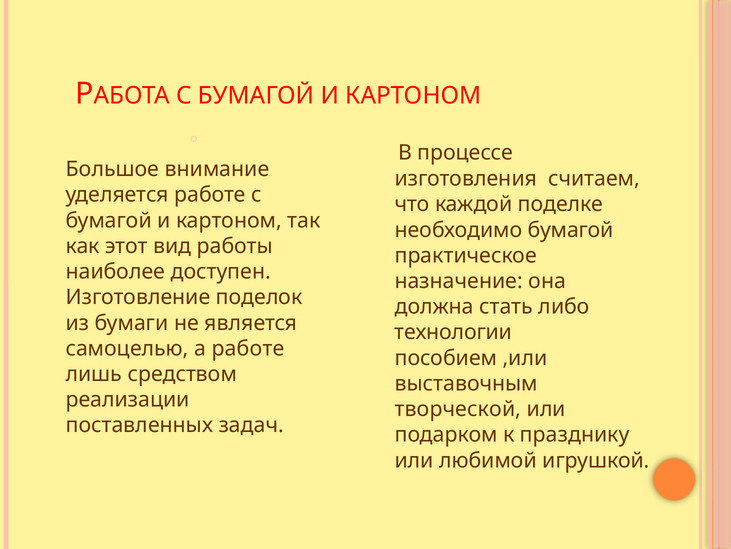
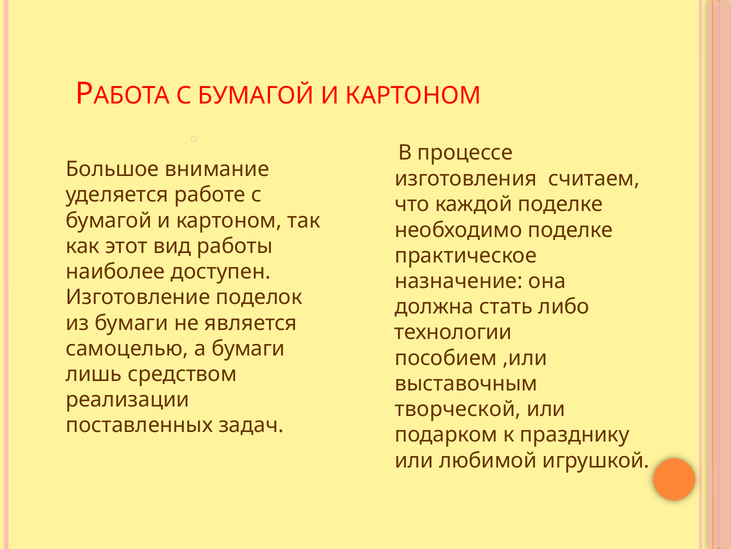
необходимо бумагой: бумагой -> поделке (571, 230)
а работе: работе -> бумаги (248, 348)
